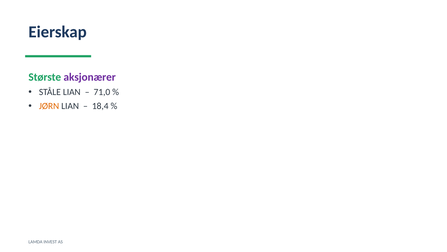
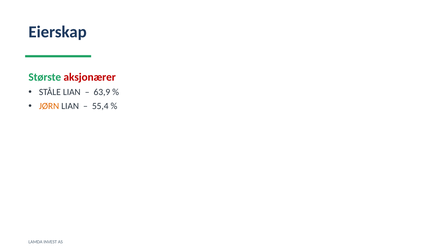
aksjonærer colour: purple -> red (90, 77)
71,0: 71,0 -> 63,9 (102, 92)
18,4: 18,4 -> 55,4 (100, 106)
